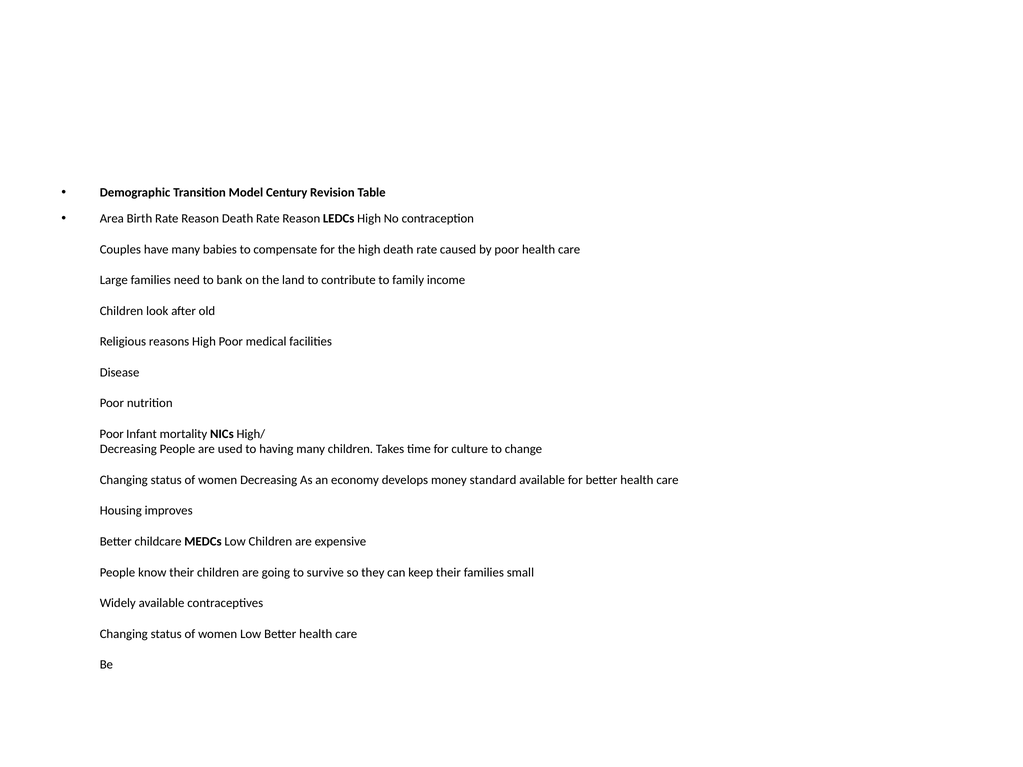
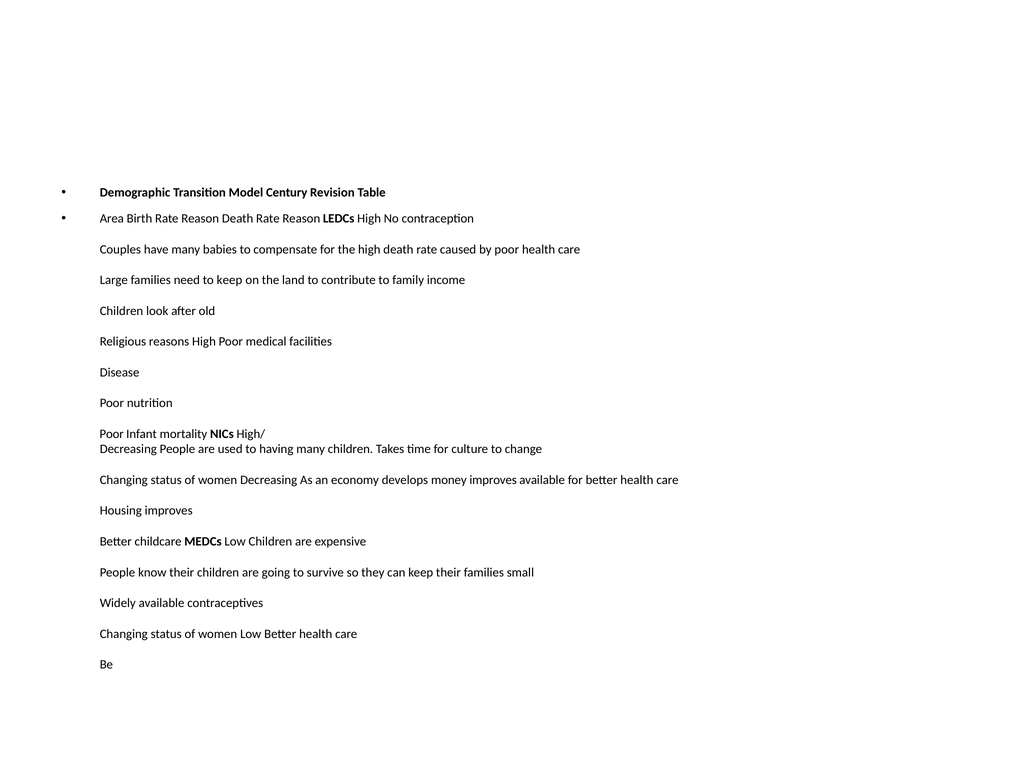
to bank: bank -> keep (230, 280)
money standard: standard -> improves (493, 480)
